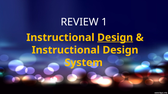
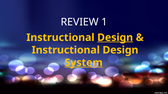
System underline: none -> present (84, 63)
